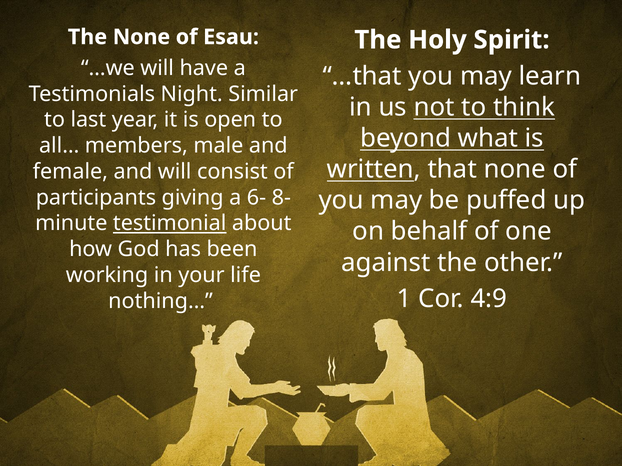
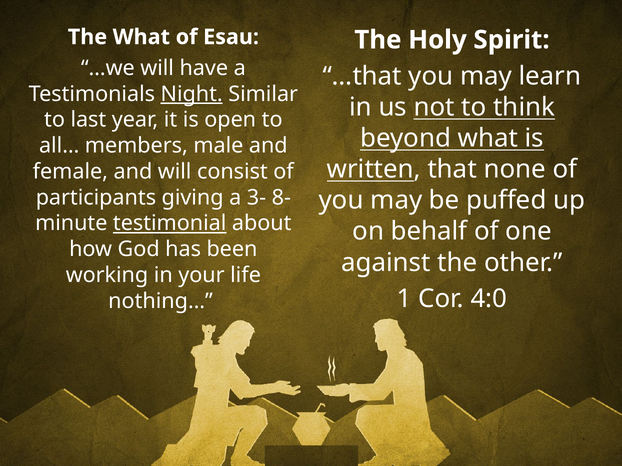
The None: None -> What (141, 37)
Night underline: none -> present (192, 94)
6-: 6- -> 3- (256, 198)
4:9: 4:9 -> 4:0 (489, 299)
